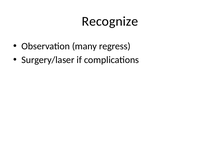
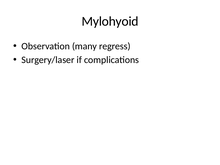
Recognize: Recognize -> Mylohyoid (110, 21)
